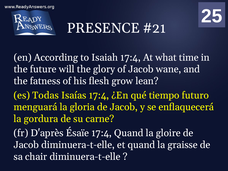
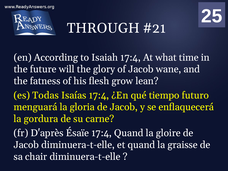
PRESENCE: PRESENCE -> THROUGH (103, 28)
